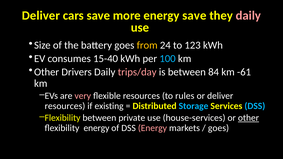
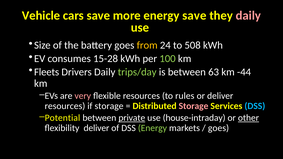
Deliver: Deliver -> Vehicle (41, 15)
123: 123 -> 508 (193, 45)
15-40: 15-40 -> 15-28 (106, 59)
100 colour: light blue -> light green (168, 59)
Other: Other -> Fleets (47, 72)
trips/day colour: pink -> light green (137, 72)
84: 84 -> 63 (214, 72)
-61: -61 -> -44 (244, 72)
if existing: existing -> storage (109, 106)
Storage colour: light blue -> pink (194, 106)
Flexibility: Flexibility -> Potential (62, 118)
private underline: none -> present (132, 118)
house-services: house-services -> house-intraday (194, 118)
flexibility energy: energy -> deliver (96, 128)
Energy colour: pink -> light green (152, 128)
